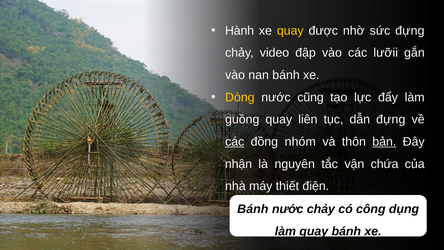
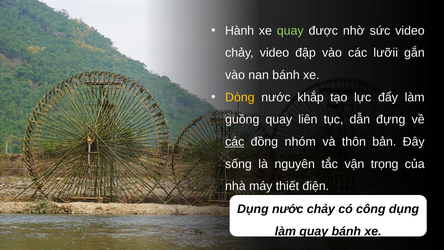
quay colour: yellow -> light green (290, 31)
sức đựng: đựng -> video (410, 31)
cũng: cũng -> khắp (311, 97)
bản underline: present -> none (384, 142)
nhận: nhận -> sống (238, 164)
chứa: chứa -> trọng (385, 164)
Bánh: Bánh -> Dụng (253, 209)
